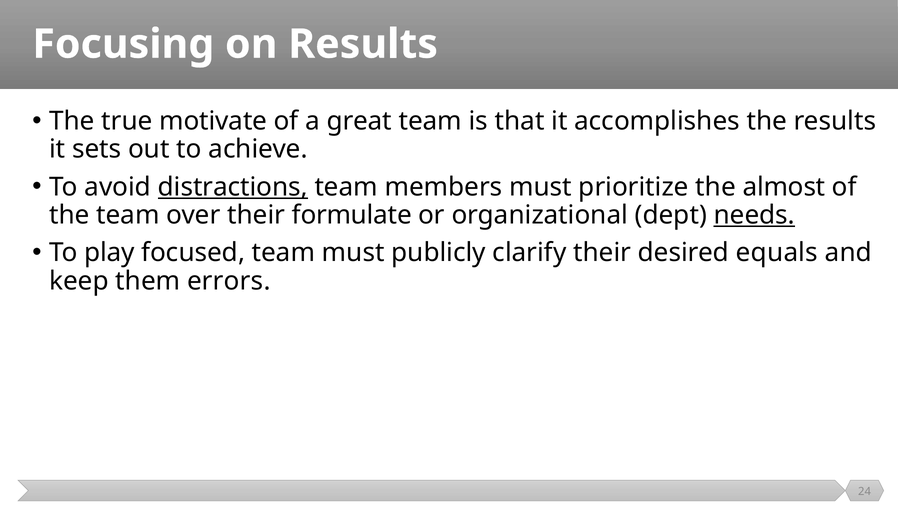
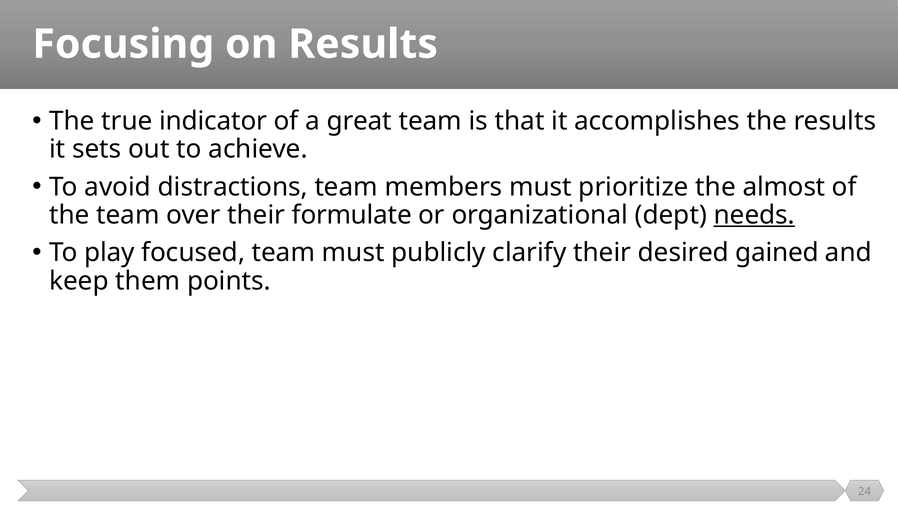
motivate: motivate -> indicator (213, 121)
distractions underline: present -> none (233, 187)
equals: equals -> gained (777, 253)
errors: errors -> points (229, 281)
